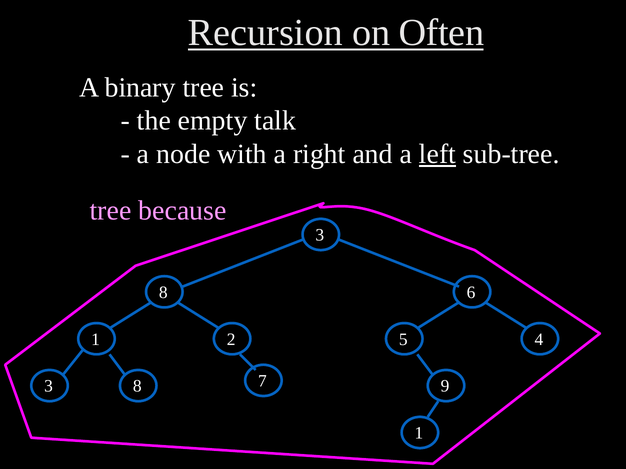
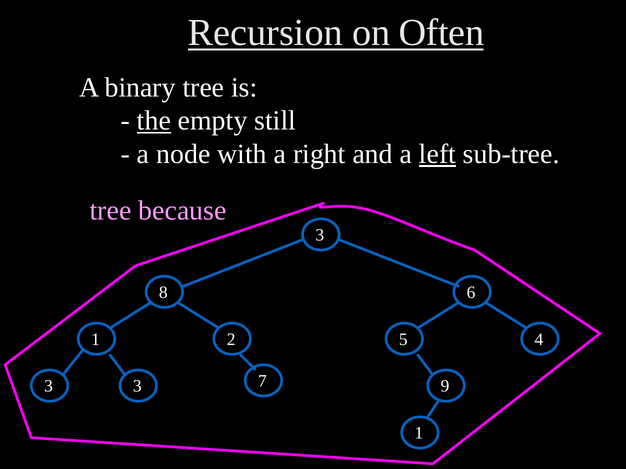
the underline: none -> present (154, 121)
talk: talk -> still (275, 121)
8: 8 -> 3 (137, 387)
